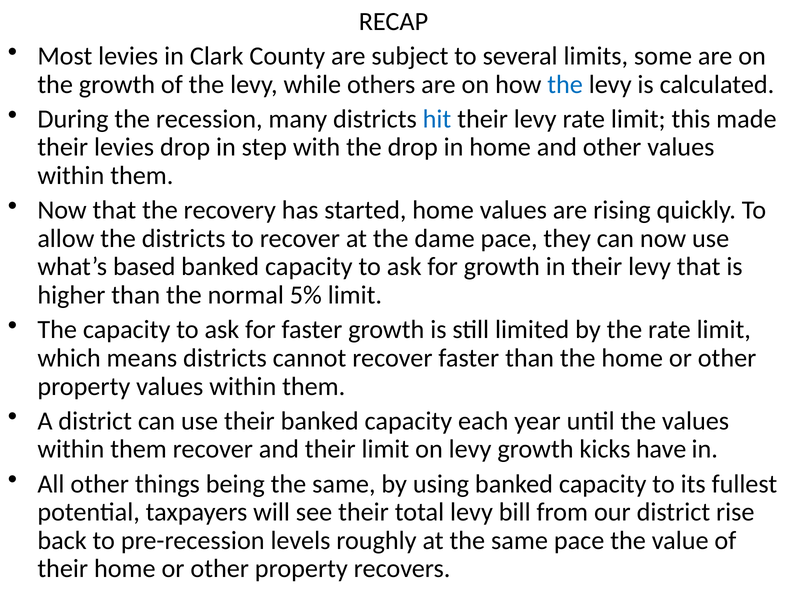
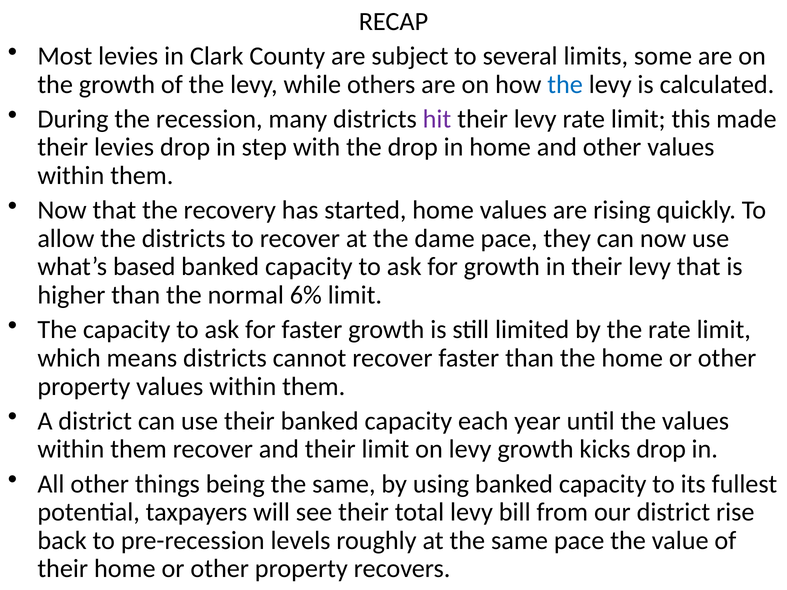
hit colour: blue -> purple (437, 119)
5%: 5% -> 6% (306, 295)
kicks have: have -> drop (661, 449)
